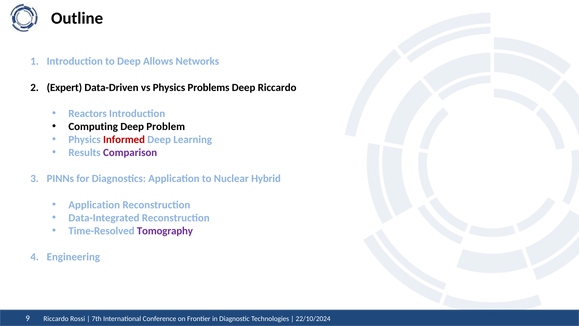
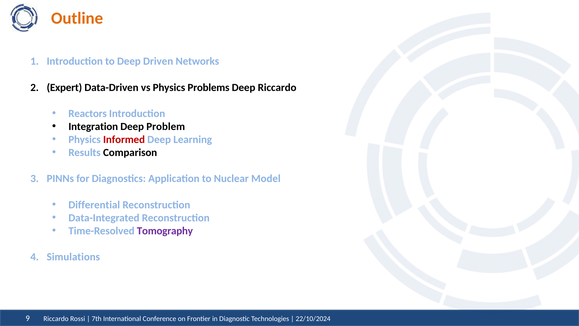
Outline colour: black -> orange (77, 18)
Allows: Allows -> Driven (158, 61)
Computing: Computing -> Integration (93, 126)
Comparison colour: purple -> black (130, 152)
Hybrid: Hybrid -> Model (266, 179)
Application: Application -> Differential (94, 205)
Engineering: Engineering -> Simulations (73, 257)
